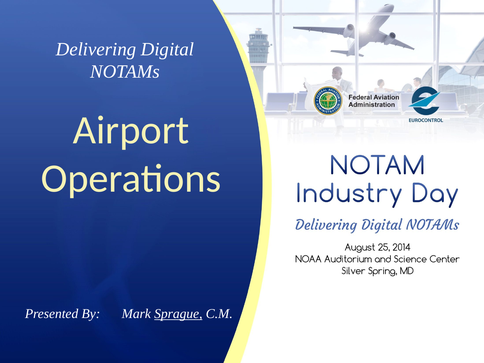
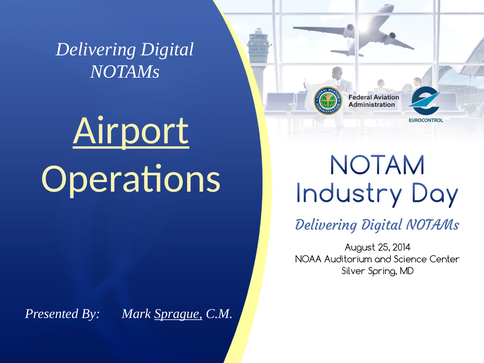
Airport underline: none -> present (131, 130)
